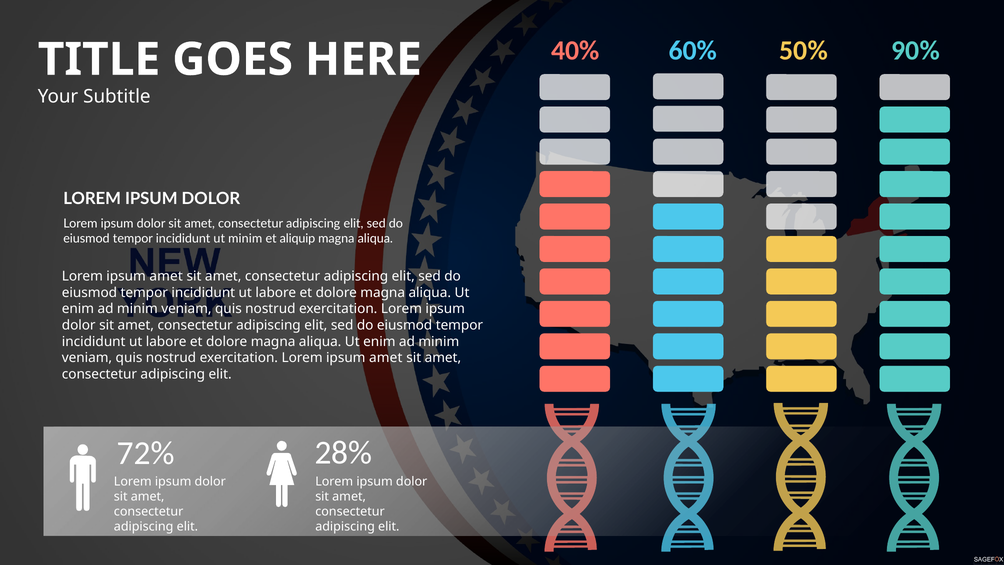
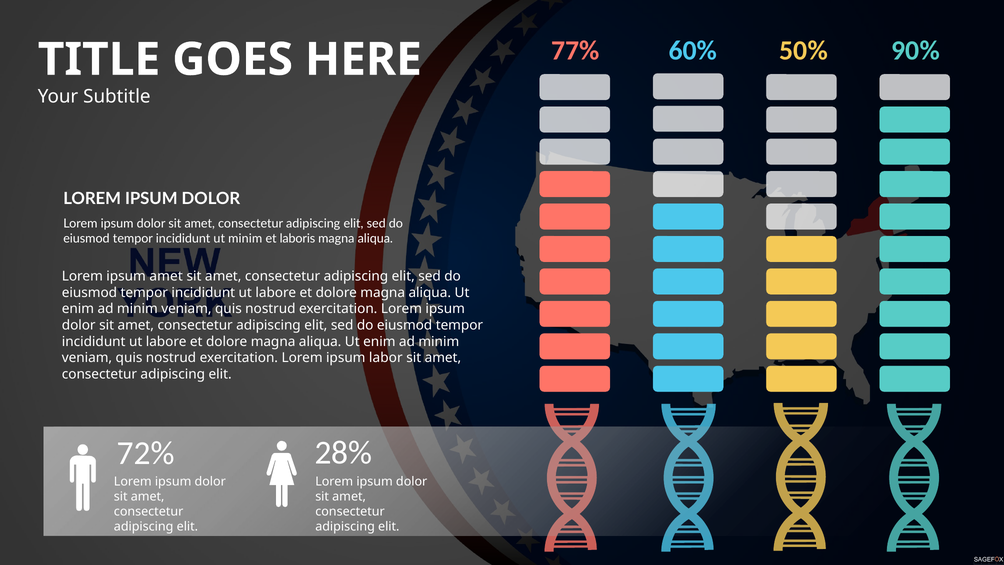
40%: 40% -> 77% (575, 50)
aliquip: aliquip -> laboris (297, 239)
exercitation Lorem ipsum amet: amet -> labor (386, 358)
